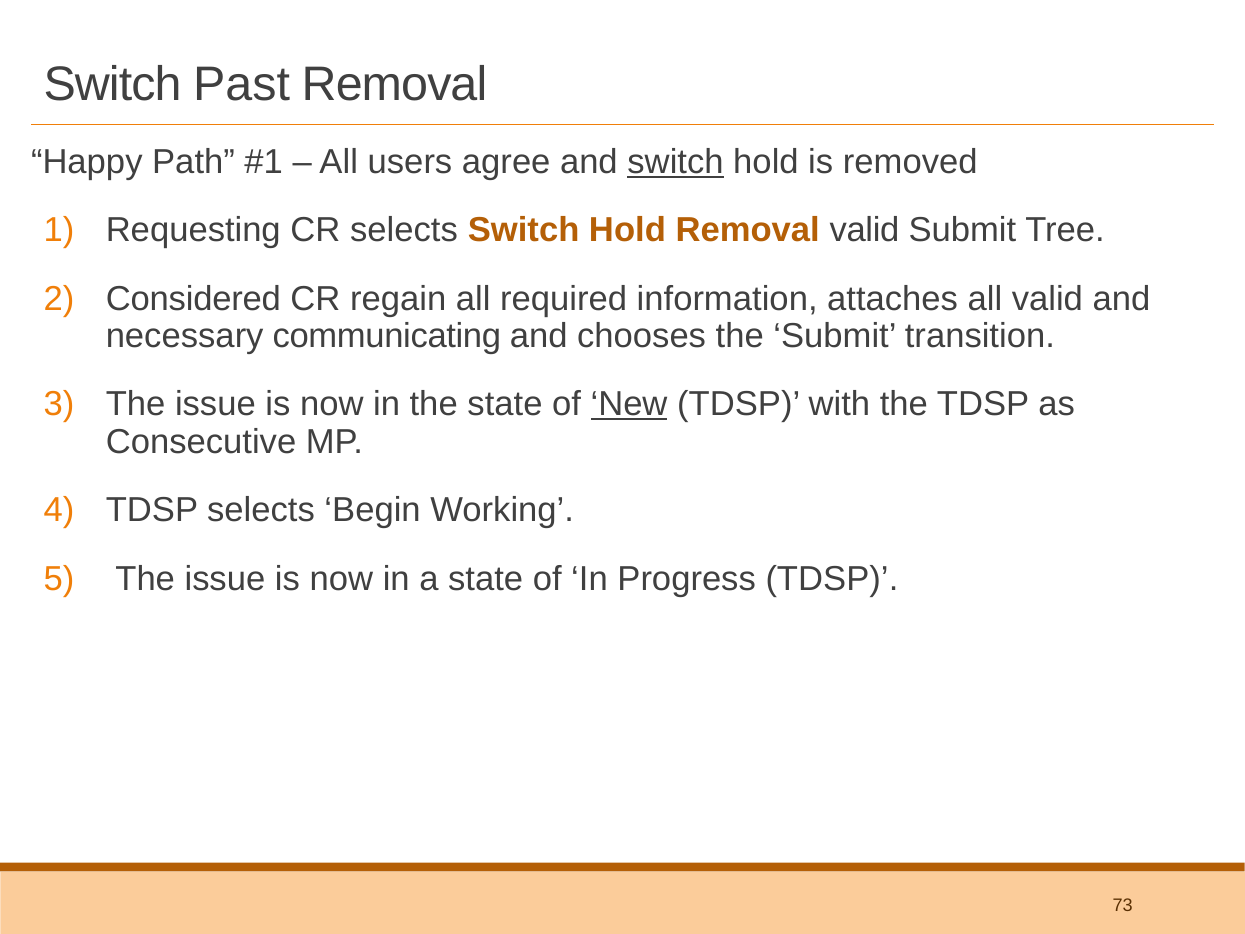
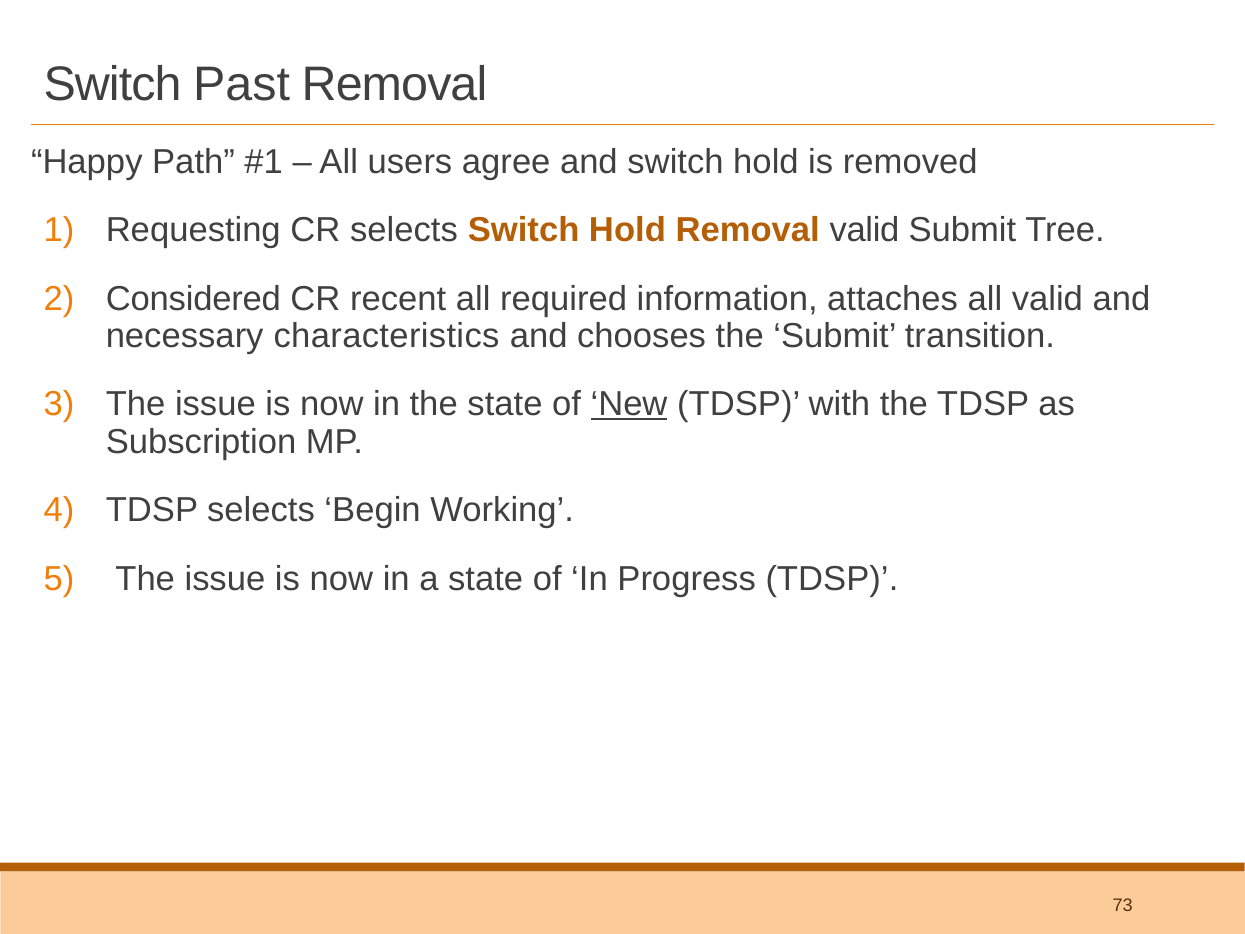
switch underline: present -> none (676, 162)
regain: regain -> recent (398, 299)
communicating: communicating -> characteristics (387, 336)
Consecutive: Consecutive -> Subscription (201, 442)
